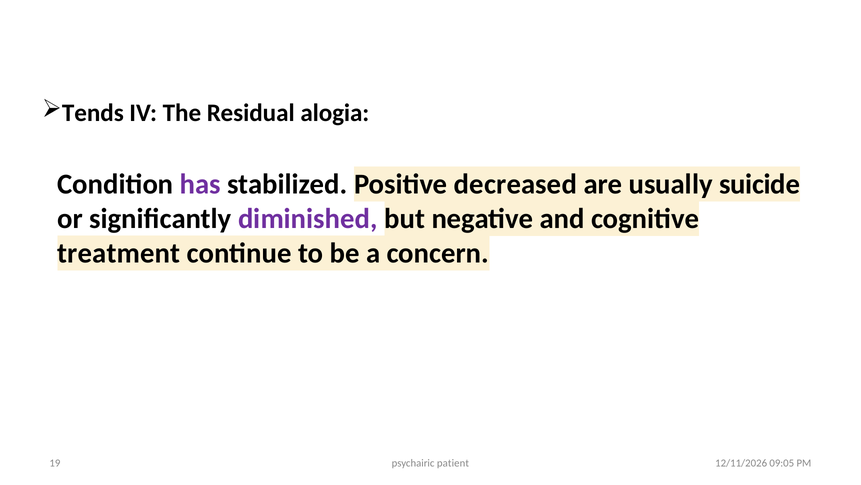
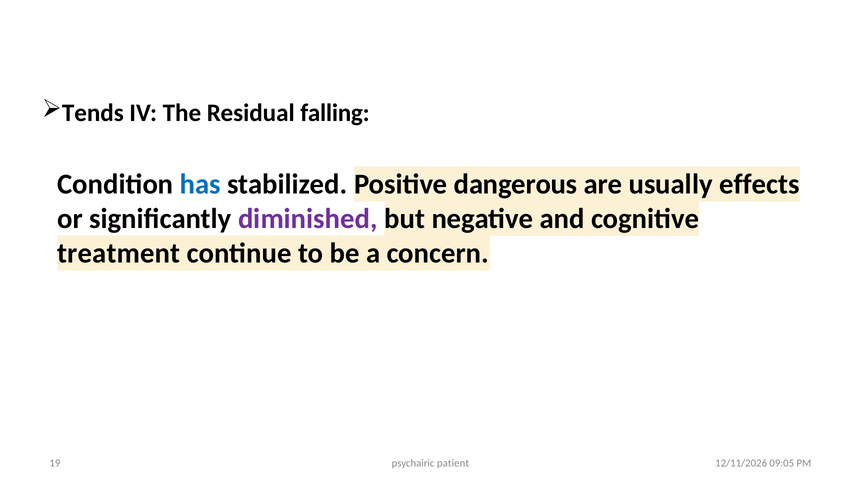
alogia: alogia -> falling (335, 113)
has colour: purple -> blue (200, 184)
decreased: decreased -> dangerous (516, 184)
suicide: suicide -> effects (759, 184)
